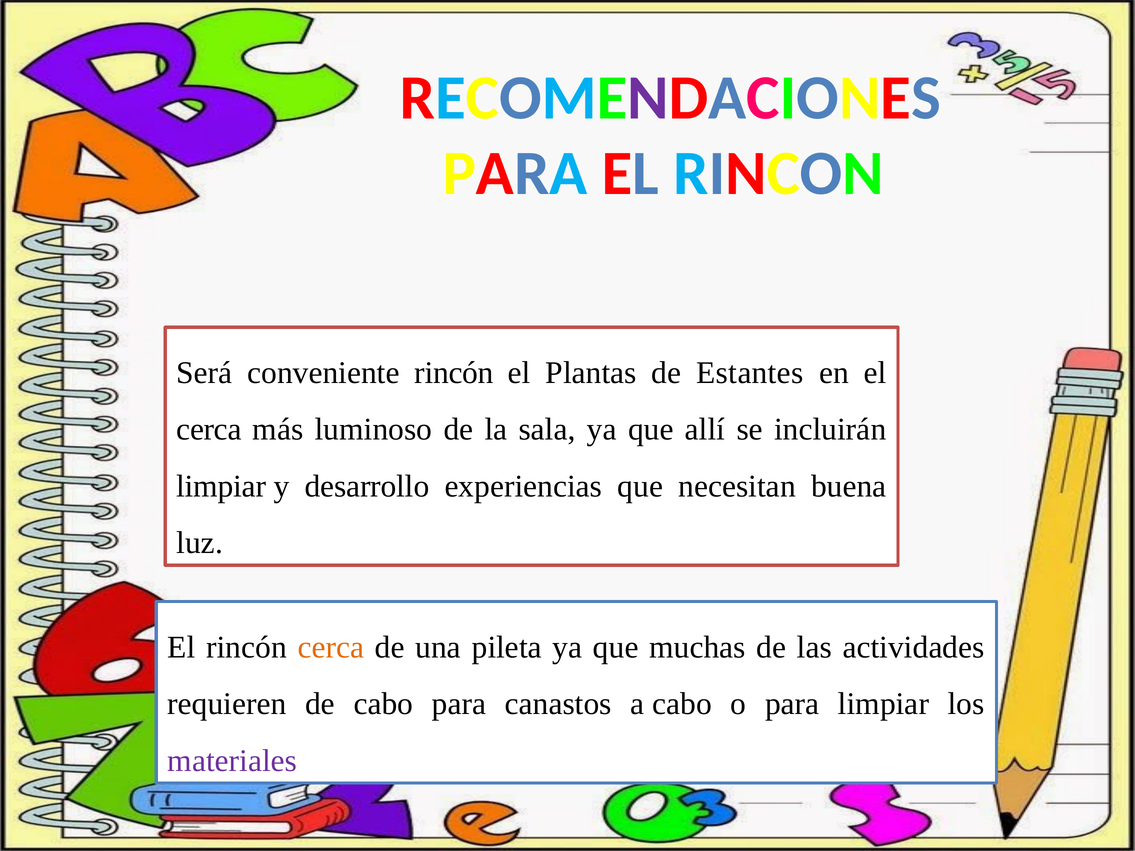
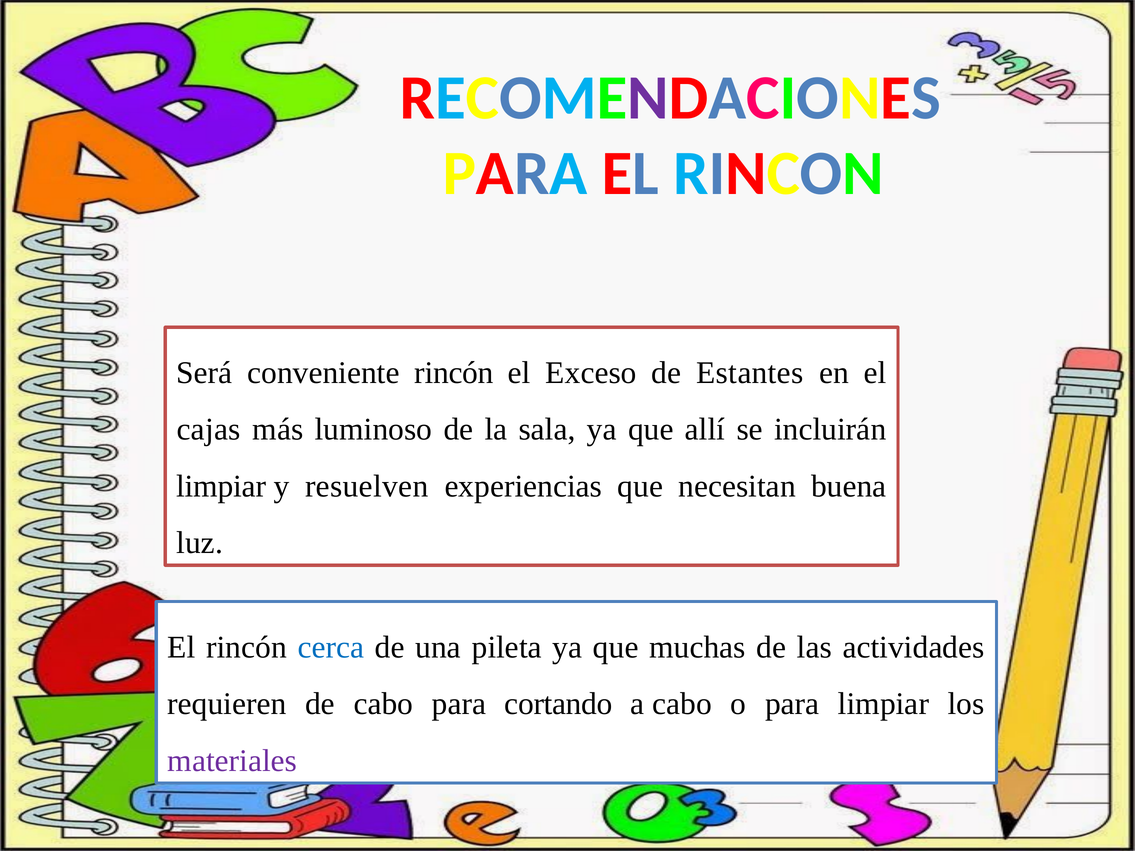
Plantas: Plantas -> Exceso (591, 373)
cerca: cerca -> cajas (209, 430)
desarrollo: desarrollo -> resuelven (367, 486)
cerca colour: orange -> blue (331, 647)
canastos: canastos -> cortando (558, 704)
